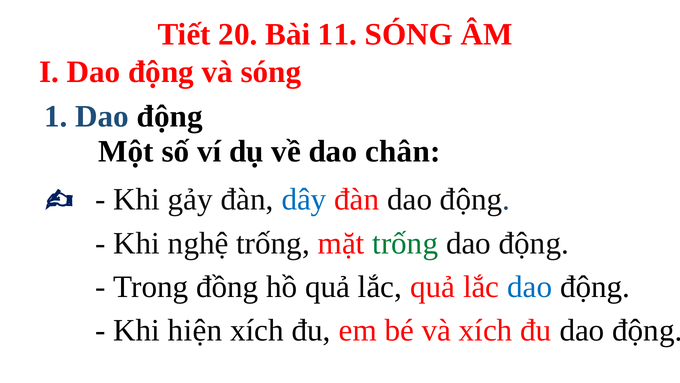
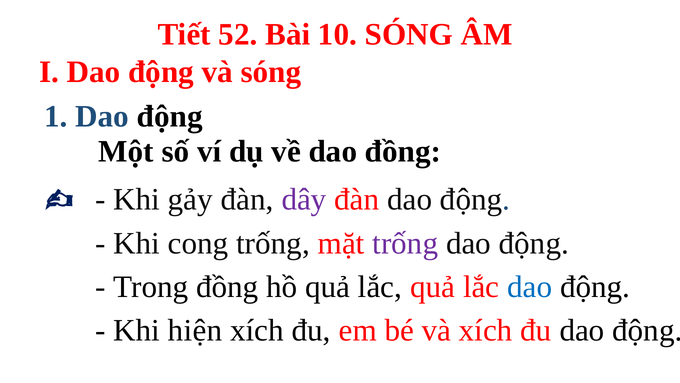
20: 20 -> 52 (238, 34)
11: 11 -> 10 (337, 34)
dao chân: chân -> đồng (403, 151)
dây colour: blue -> purple (304, 199)
nghệ: nghệ -> cong (198, 243)
trống colour: green -> purple (405, 243)
